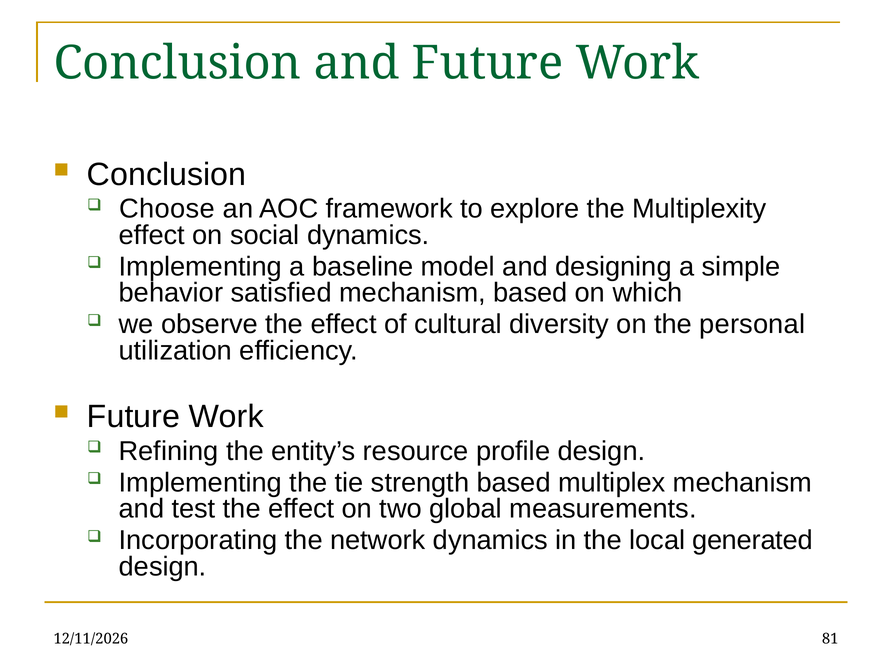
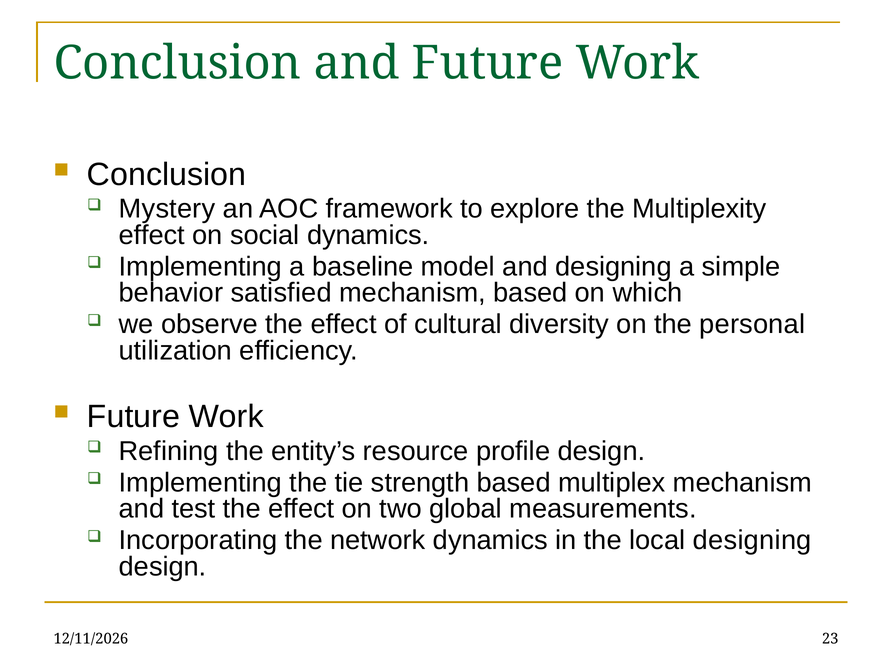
Choose: Choose -> Mystery (167, 209)
local generated: generated -> designing (752, 540)
81: 81 -> 23 (830, 639)
